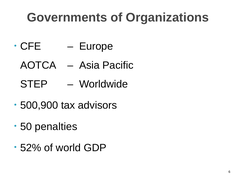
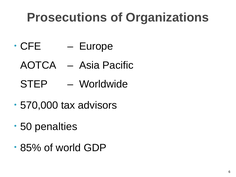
Governments: Governments -> Prosecutions (67, 17)
500,900: 500,900 -> 570,000 (39, 105)
52%: 52% -> 85% (31, 148)
